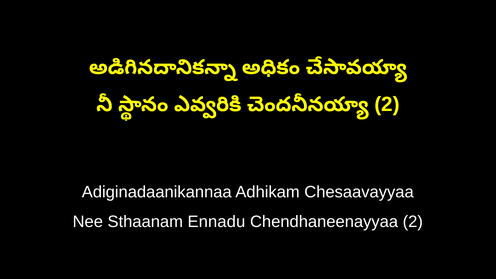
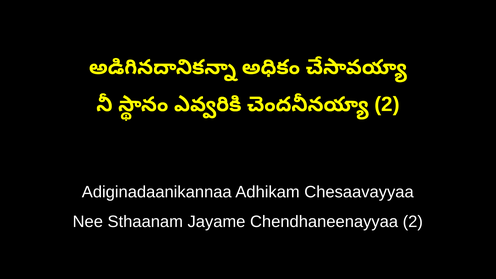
Ennadu: Ennadu -> Jayame (216, 222)
